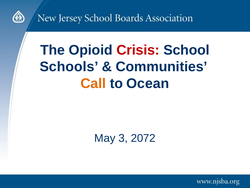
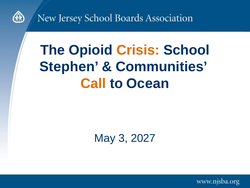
Crisis colour: red -> orange (138, 50)
Schools: Schools -> Stephen (69, 67)
2072: 2072 -> 2027 (143, 138)
